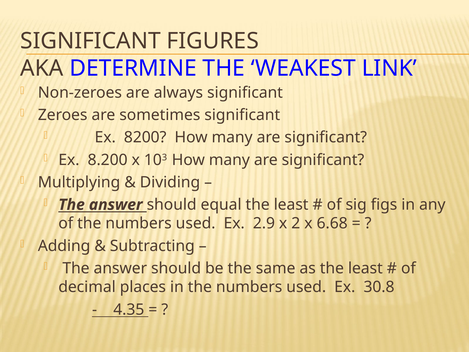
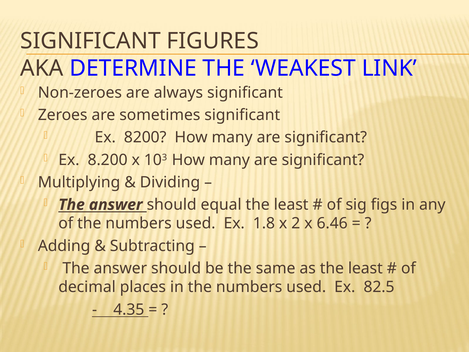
2.9: 2.9 -> 1.8 (264, 223)
6.68: 6.68 -> 6.46 (332, 223)
30.8: 30.8 -> 82.5 (379, 287)
